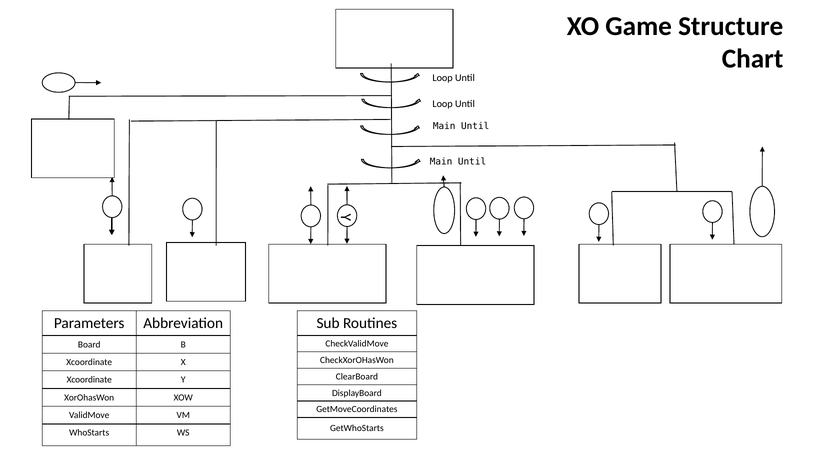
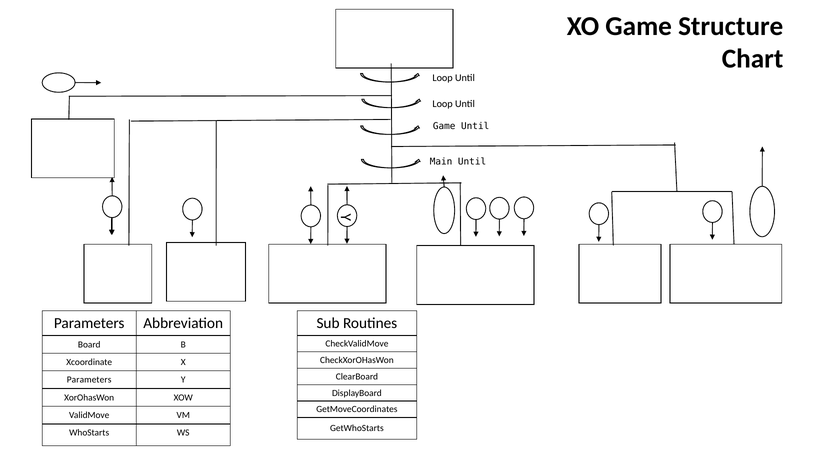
Main: Main -> Game (444, 126)
Xcoordinate: Xcoordinate -> Parameters (89, 380)
